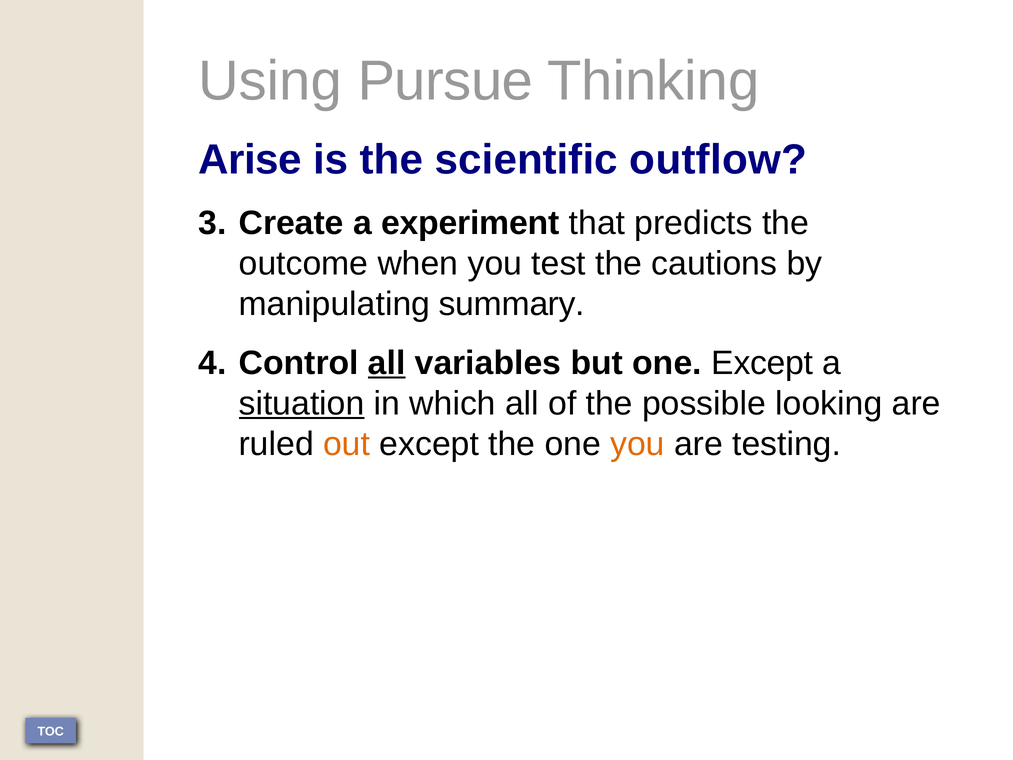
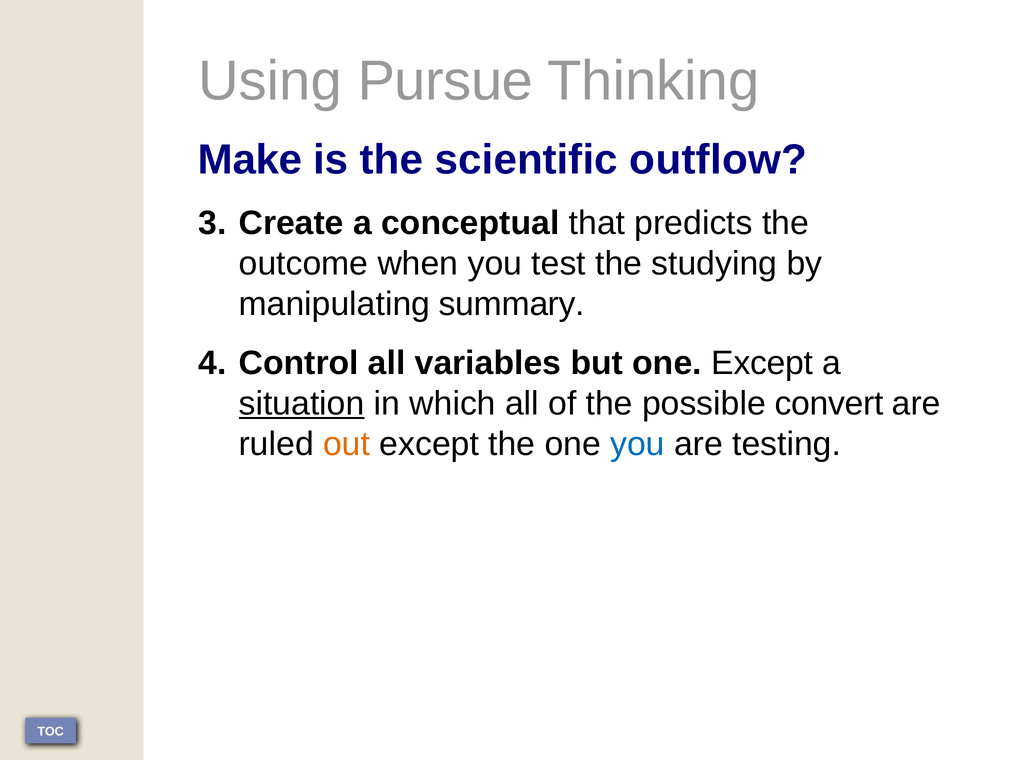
Arise: Arise -> Make (250, 160)
experiment: experiment -> conceptual (470, 223)
cautions: cautions -> studying (714, 264)
all underline: present -> none (387, 363)
looking: looking -> convert (829, 403)
you colour: orange -> blue (637, 444)
